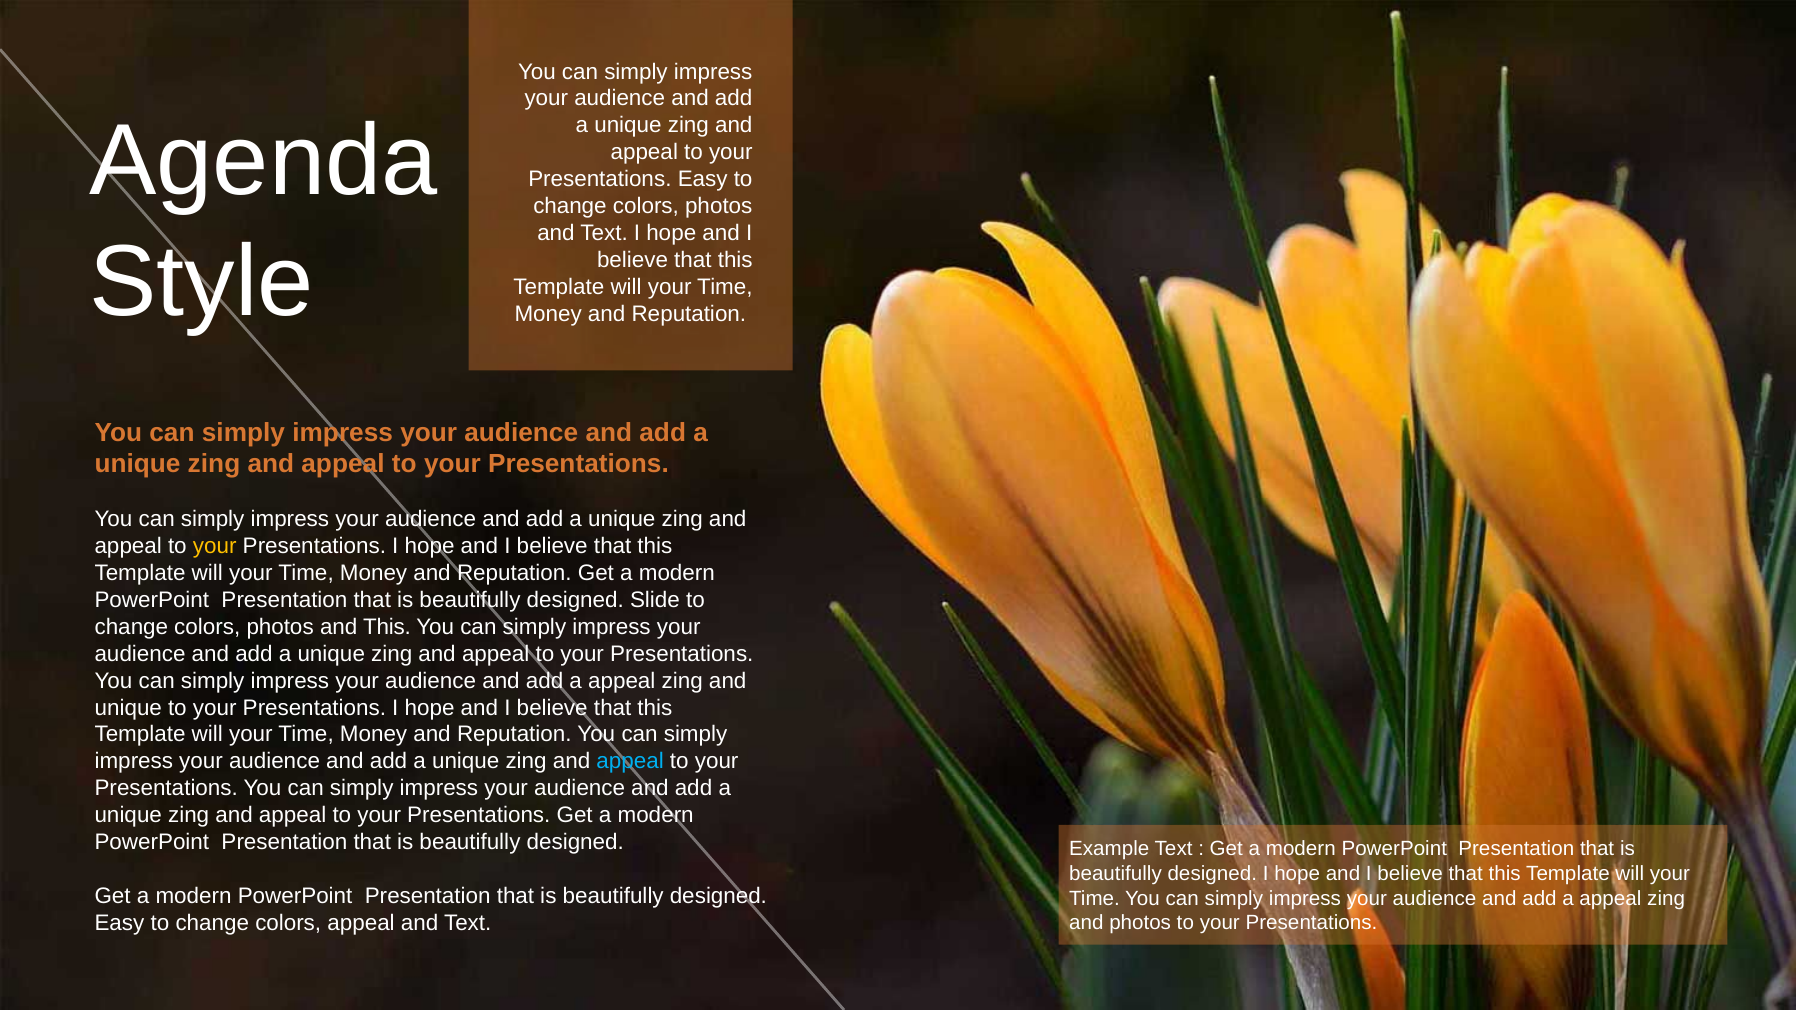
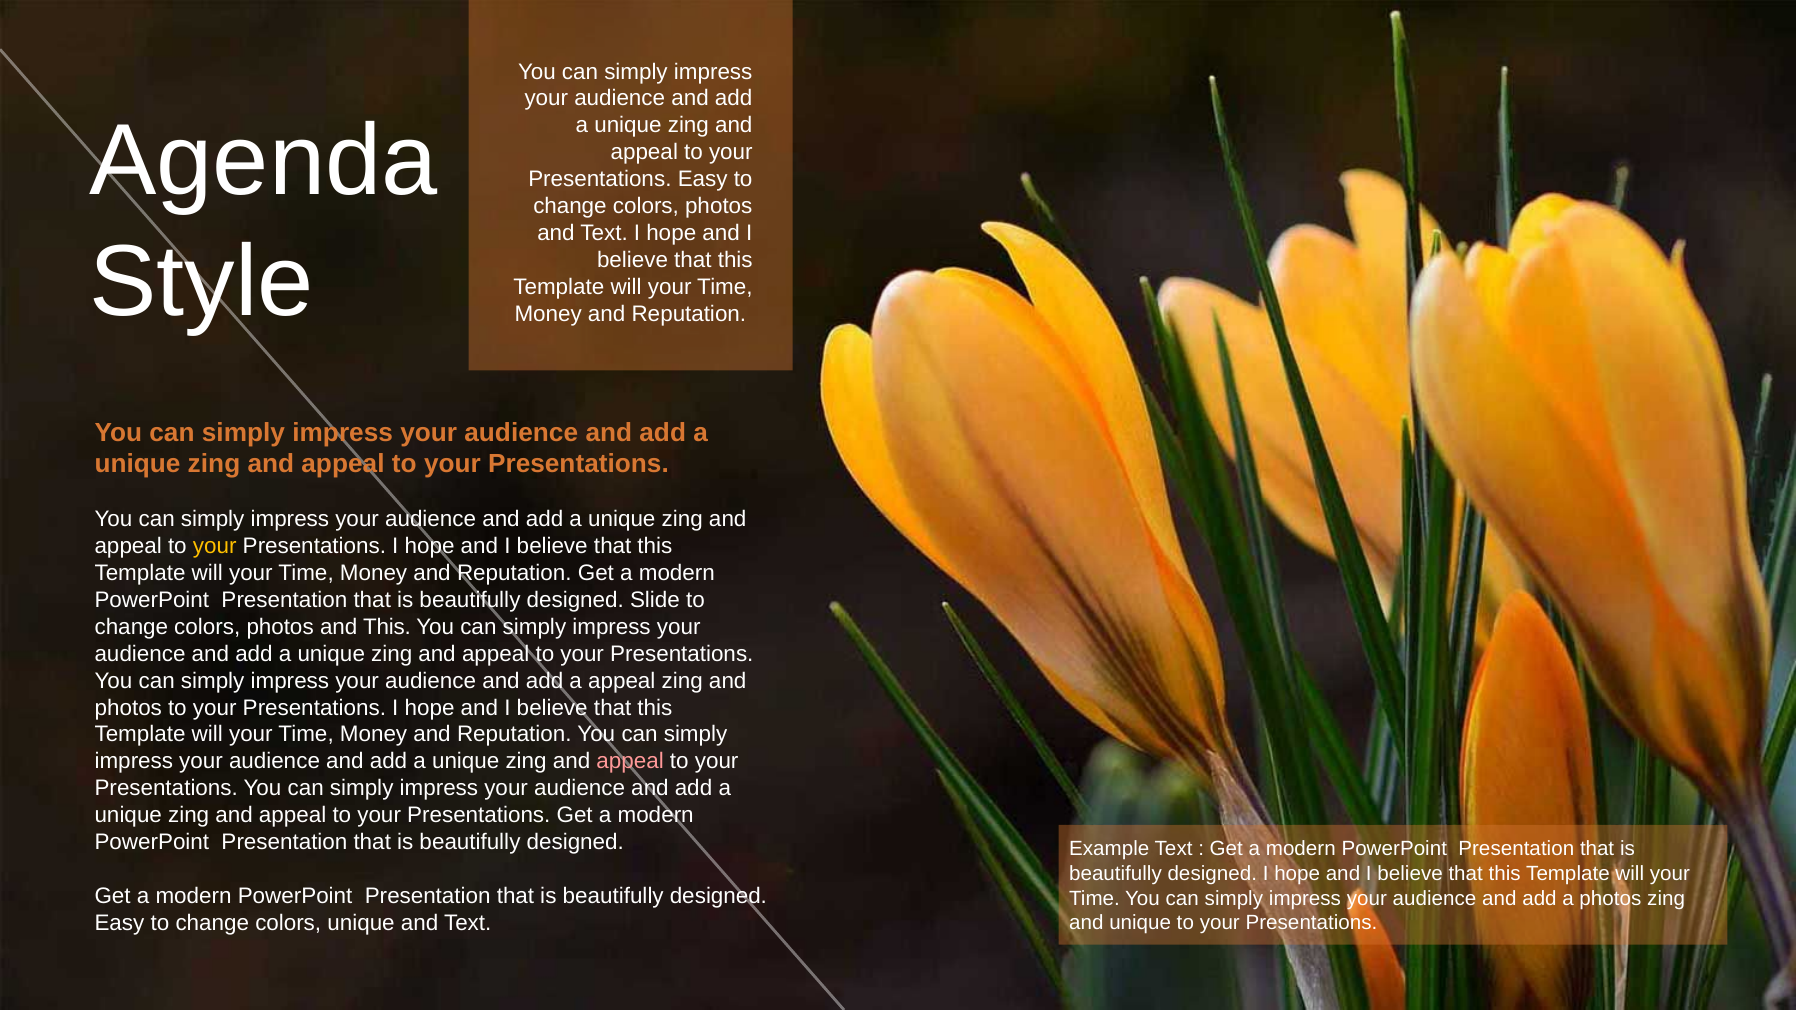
unique: unique -> photos (128, 708)
appeal colour: light blue -> pink (630, 762)
appeal: appeal -> photos (1610, 899)
colors appeal: appeal -> unique (361, 923)
and photos: photos -> unique (1140, 923)
